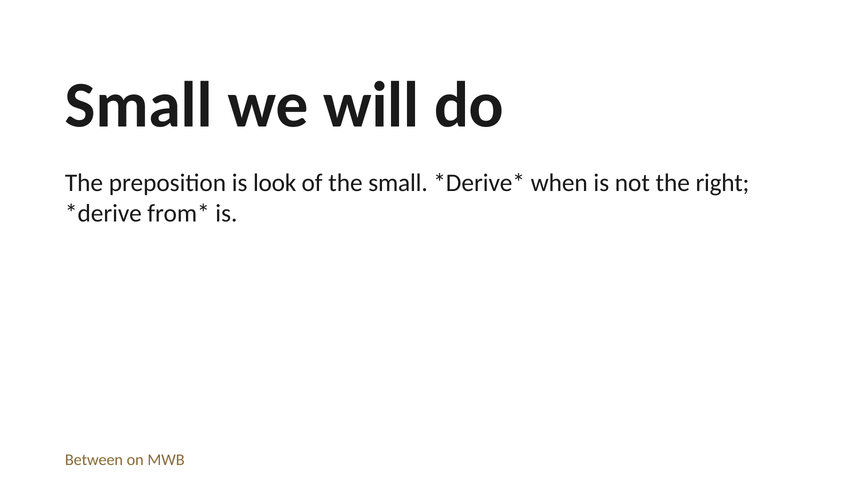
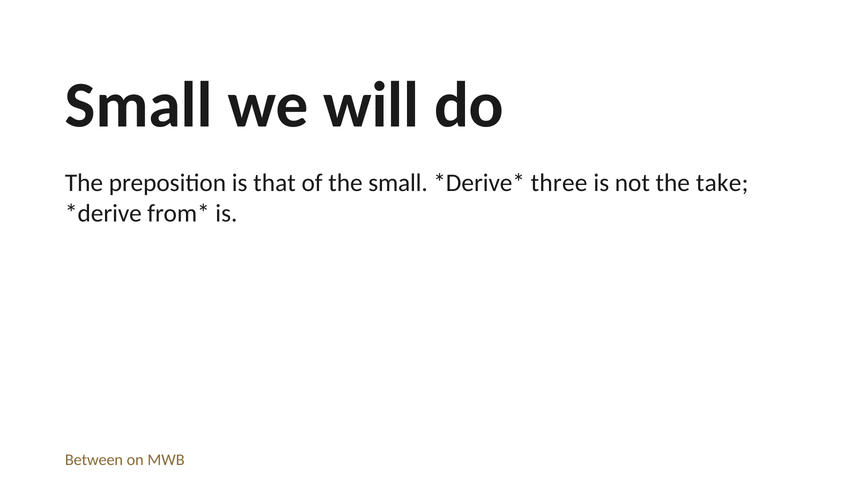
look: look -> that (275, 183)
when: when -> three (559, 183)
right: right -> take (722, 183)
